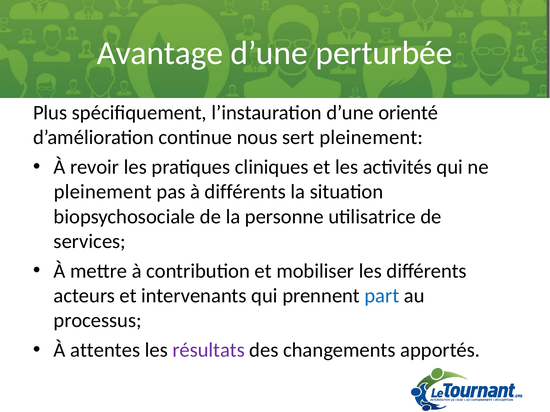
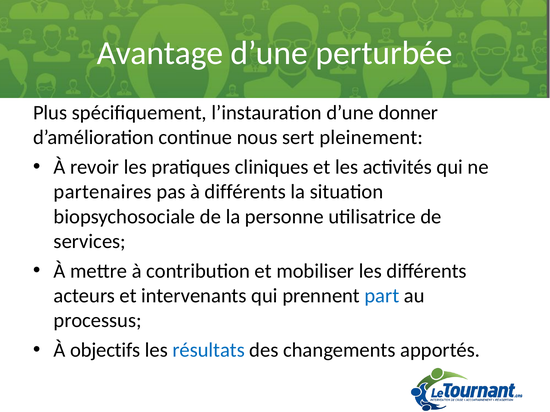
orienté: orienté -> donner (408, 113)
pleinement: pleinement -> partenaires (103, 192)
attentes: attentes -> objectifs (105, 350)
résultats colour: purple -> blue (209, 350)
